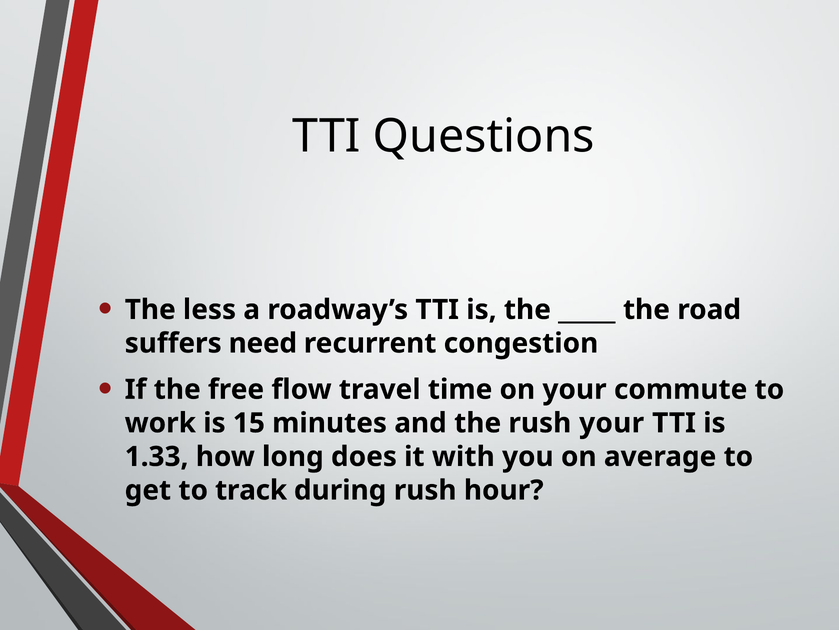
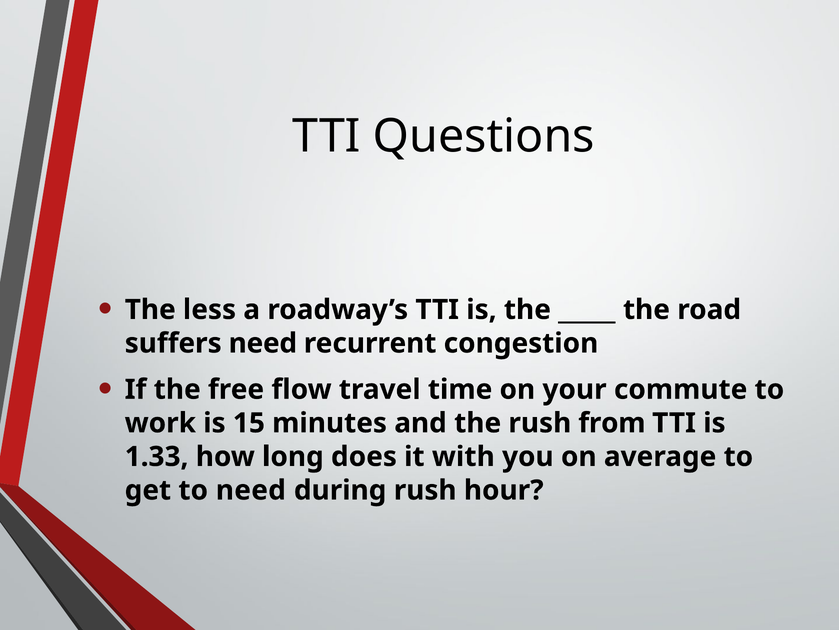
rush your: your -> from (612, 423)
to track: track -> need (251, 490)
